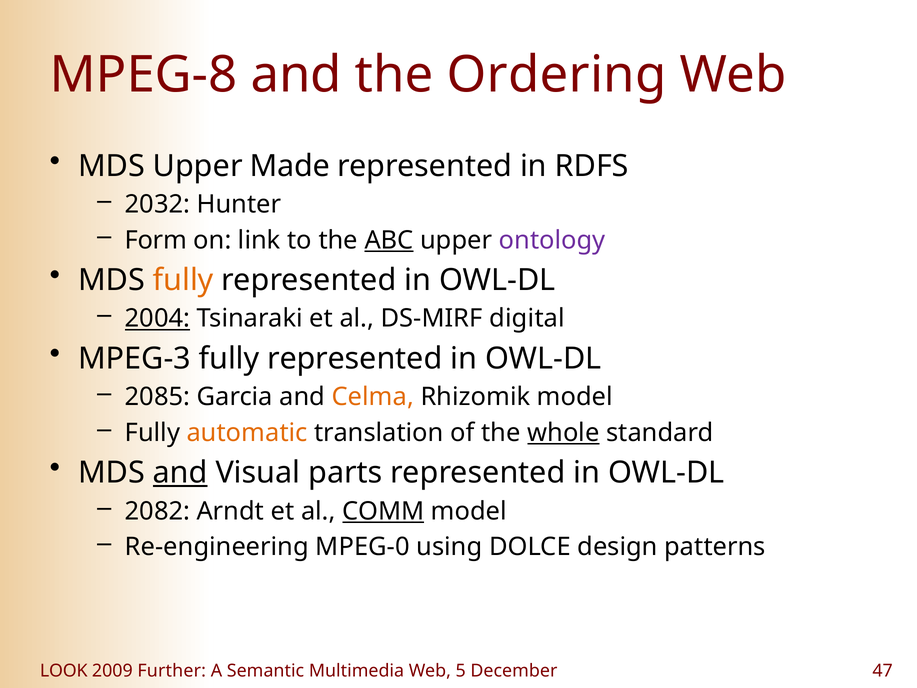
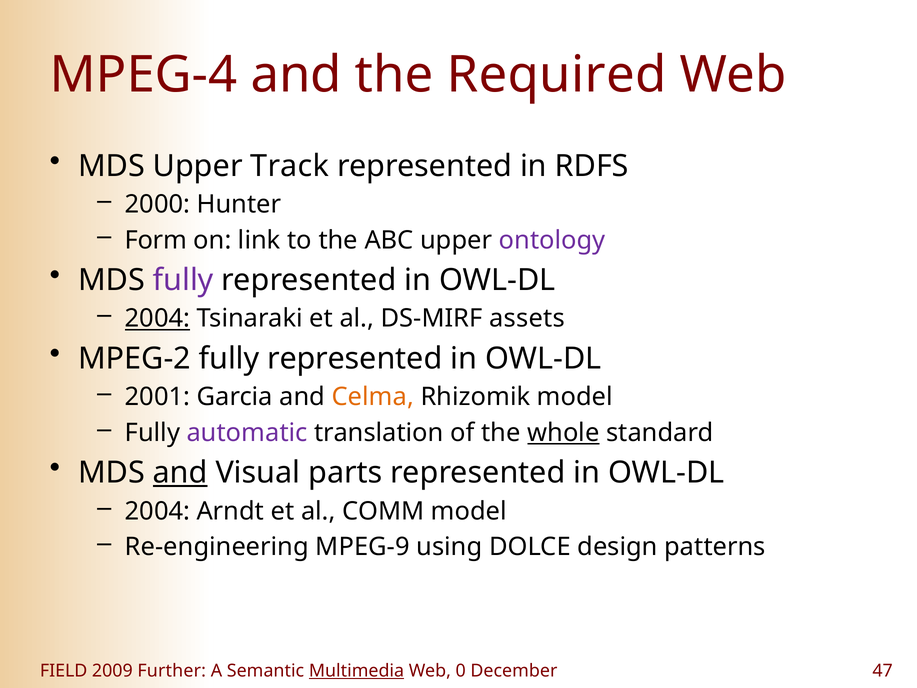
MPEG-8: MPEG-8 -> MPEG-4 (144, 75)
Ordering: Ordering -> Required (557, 75)
Made: Made -> Track (290, 166)
2032: 2032 -> 2000 (157, 204)
ABC underline: present -> none (389, 240)
fully colour: orange -> purple (183, 280)
digital: digital -> assets (527, 318)
MPEG-3: MPEG-3 -> MPEG-2 (134, 359)
2085: 2085 -> 2001 (157, 397)
automatic colour: orange -> purple (247, 433)
2082: 2082 -> 2004 (157, 511)
COMM underline: present -> none (383, 511)
MPEG-0: MPEG-0 -> MPEG-9 (363, 547)
LOOK: LOOK -> FIELD (64, 671)
Multimedia underline: none -> present (356, 671)
5: 5 -> 0 (461, 671)
